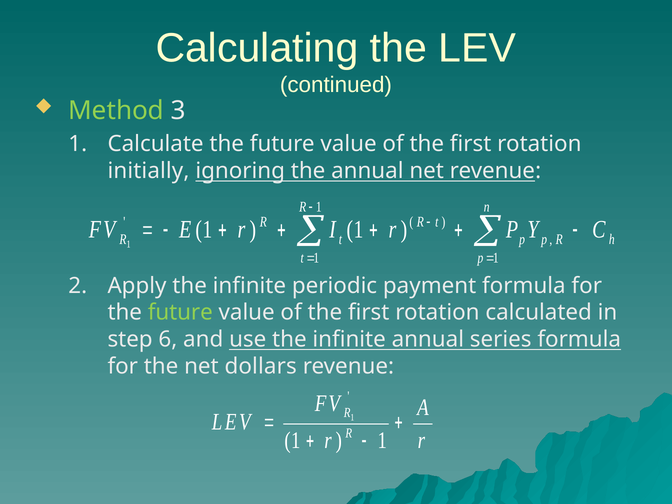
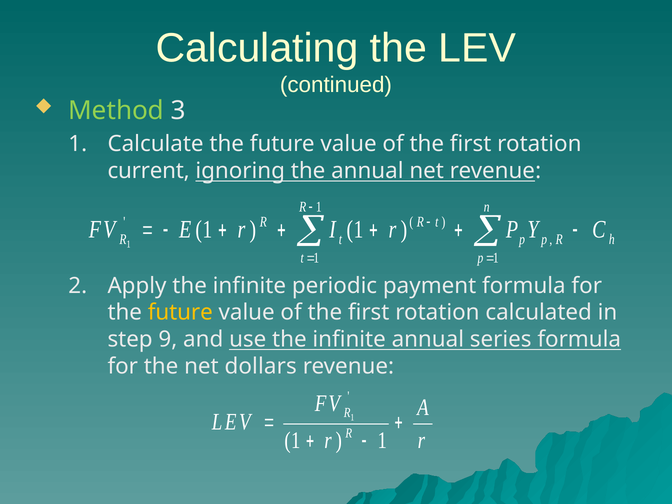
initially: initially -> current (149, 171)
future colour: light green -> yellow (180, 313)
6: 6 -> 9 (168, 339)
